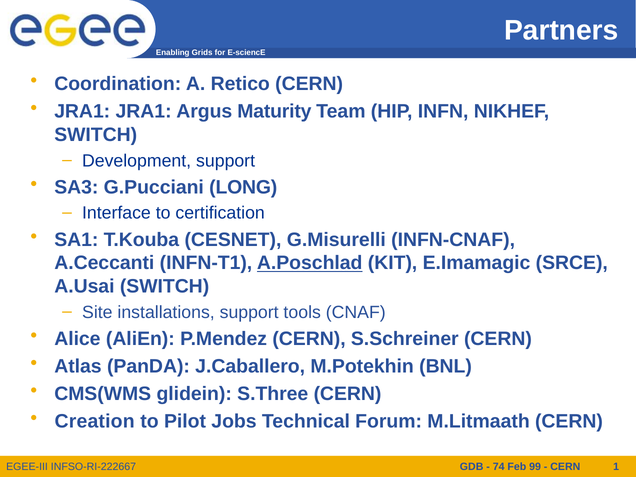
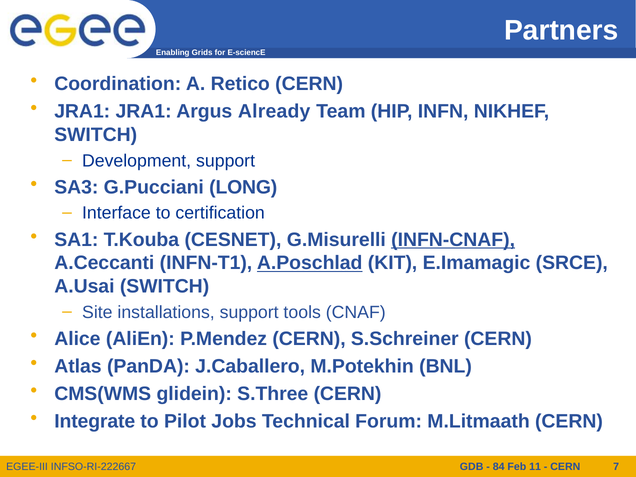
Maturity: Maturity -> Already (274, 112)
INFN-CNAF underline: none -> present (453, 240)
Creation: Creation -> Integrate (95, 421)
74: 74 -> 84 (499, 467)
99: 99 -> 11 (535, 467)
1: 1 -> 7 (616, 467)
